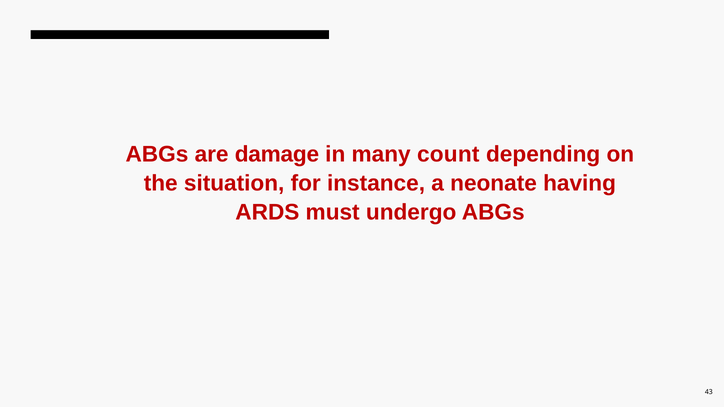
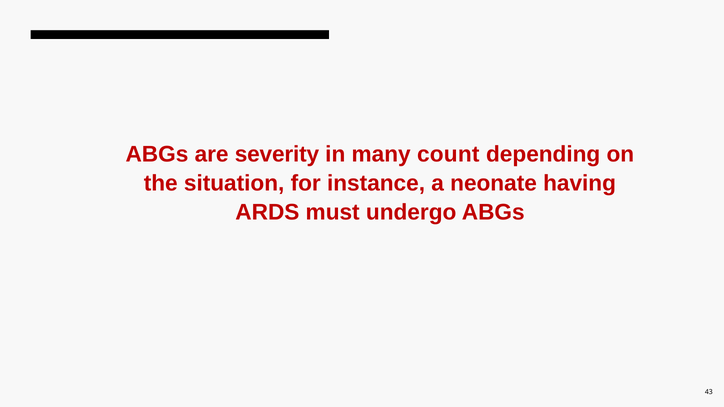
damage: damage -> severity (277, 154)
